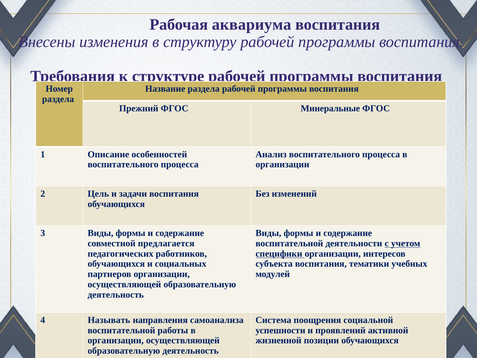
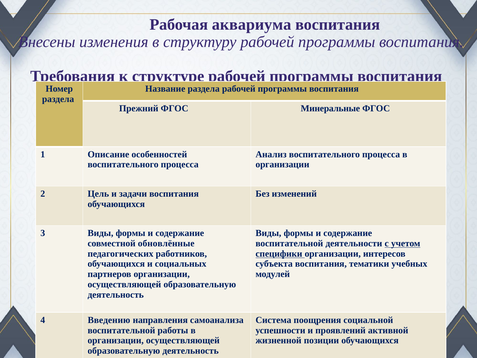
предлагается: предлагается -> обновлённые (166, 243)
Называть: Называть -> Введению (109, 320)
